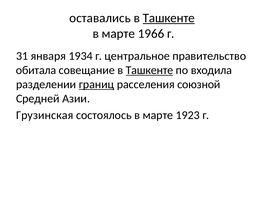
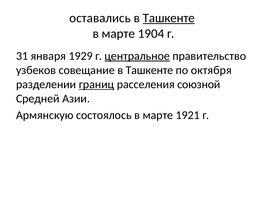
1966: 1966 -> 1904 (151, 34)
1934: 1934 -> 1929 (81, 56)
центральное underline: none -> present (137, 56)
обитала: обитала -> узбеков (36, 70)
Ташкенте underline: present -> none (149, 70)
входила: входила -> октября (211, 70)
Грузинская: Грузинская -> Армянскую (45, 115)
1923: 1923 -> 1921 (188, 115)
